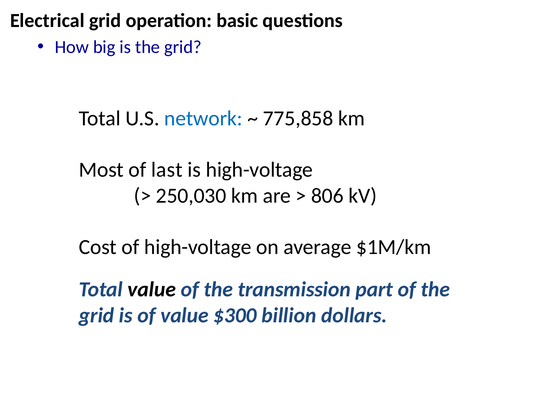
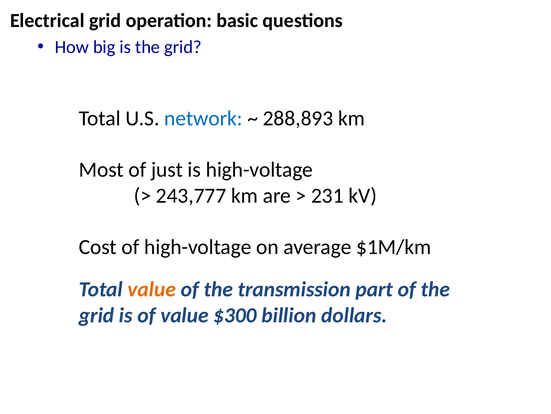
775,858: 775,858 -> 288,893 (298, 118)
last: last -> just (167, 170)
250,030: 250,030 -> 243,777 (191, 195)
806: 806 -> 231 (327, 195)
value colour: black -> orange (152, 289)
